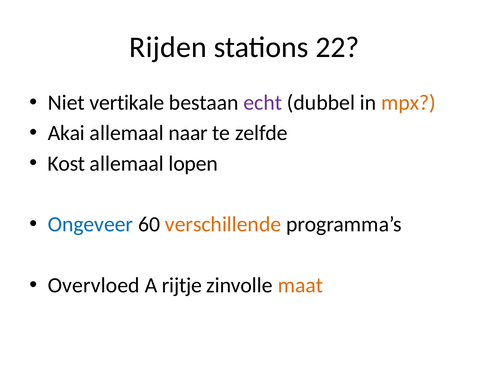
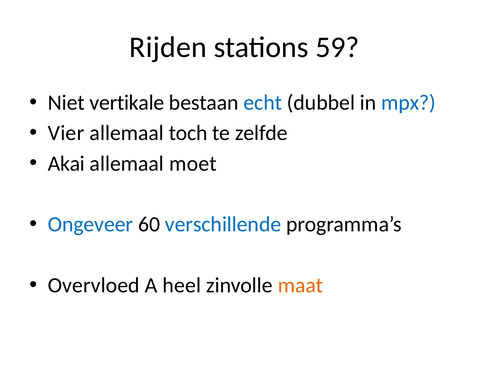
22: 22 -> 59 (337, 47)
echt colour: purple -> blue (263, 103)
mpx colour: orange -> blue (409, 103)
Akai: Akai -> Vier (66, 133)
naar: naar -> toch (188, 133)
Kost: Kost -> Akai (66, 163)
lopen: lopen -> moet (193, 163)
verschillende colour: orange -> blue (223, 224)
rijtje: rijtje -> heel (182, 285)
